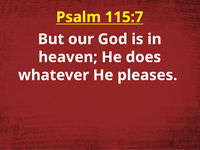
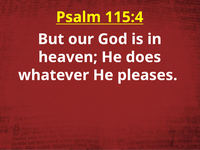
115:7: 115:7 -> 115:4 (124, 17)
